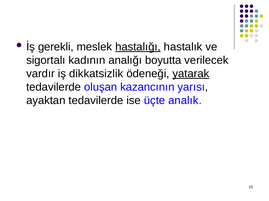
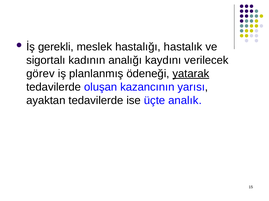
hastalığı underline: present -> none (138, 47)
boyutta: boyutta -> kaydını (163, 60)
vardır: vardır -> görev (40, 74)
dikkatsizlik: dikkatsizlik -> planlanmış (96, 74)
